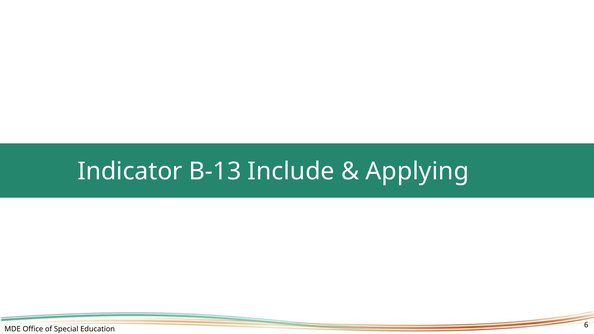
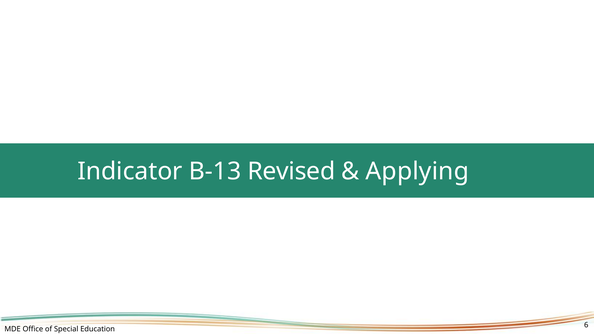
Include: Include -> Revised (291, 171)
